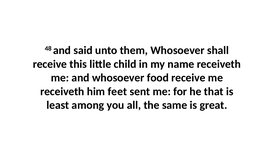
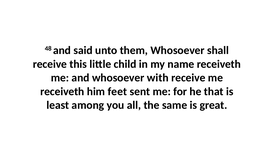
food: food -> with (158, 78)
